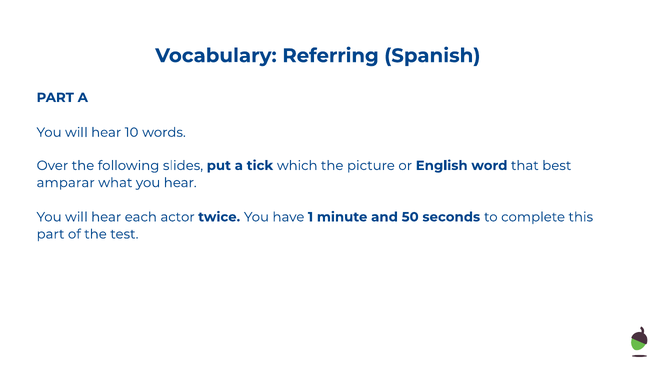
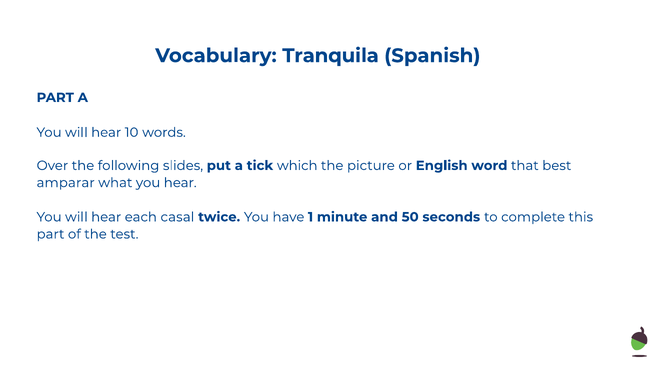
Referring: Referring -> Tranquila (331, 56)
actor: actor -> casal (177, 217)
